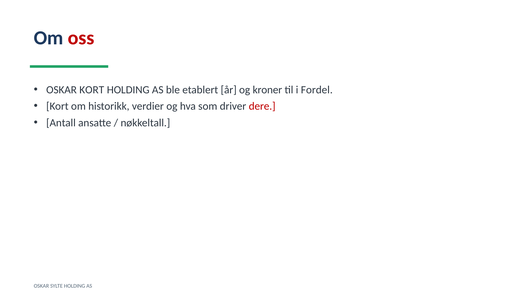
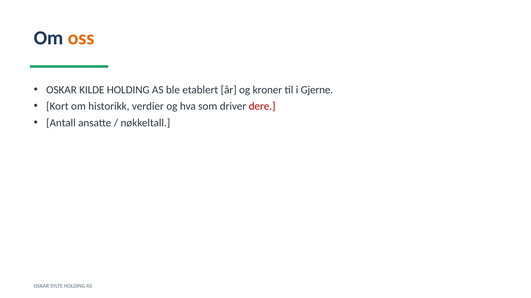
oss colour: red -> orange (81, 38)
OSKAR KORT: KORT -> KILDE (92, 90)
Fordel: Fordel -> Gjerne (317, 90)
